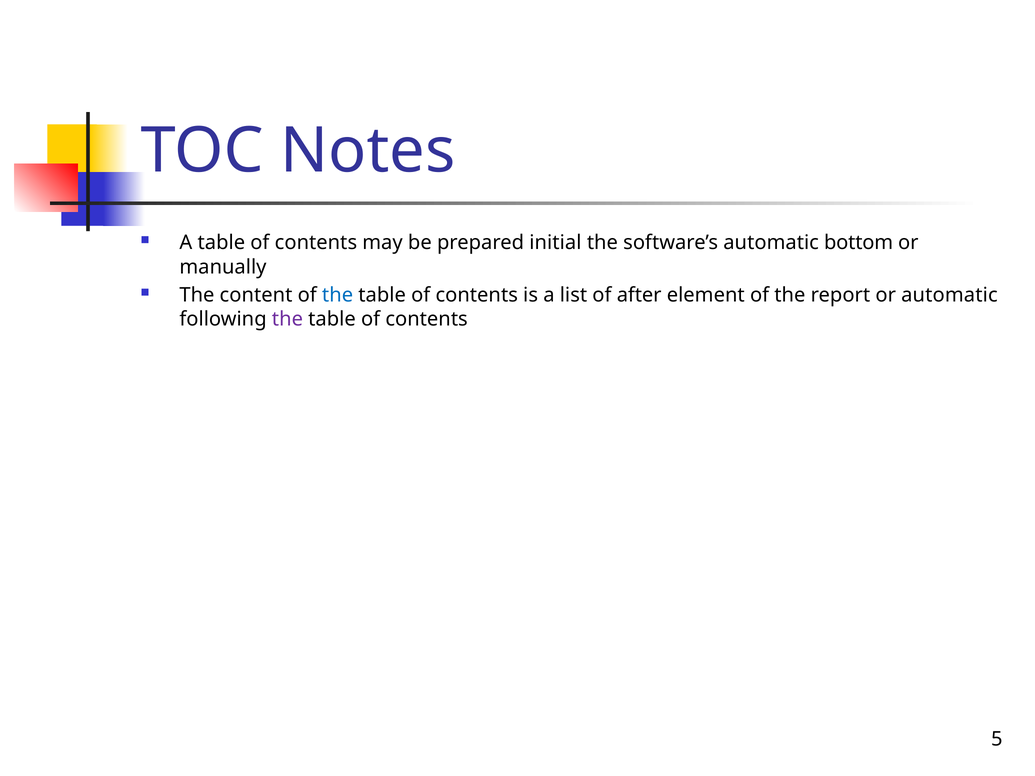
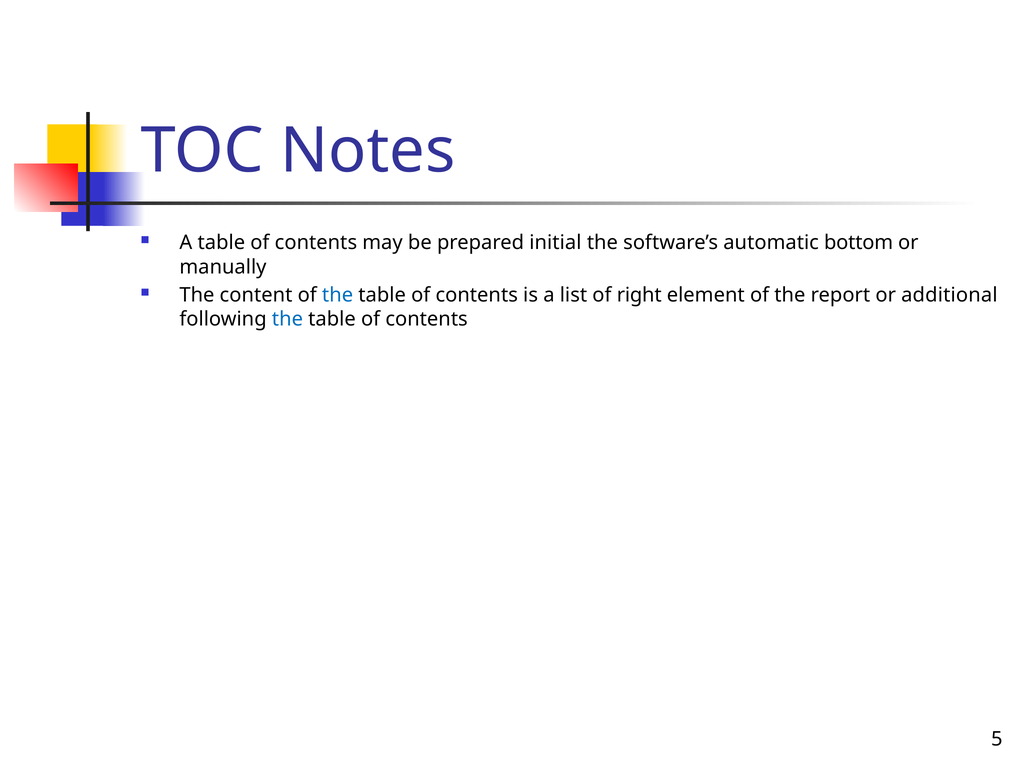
after: after -> right (639, 295)
or automatic: automatic -> additional (949, 295)
the colour: purple -> blue (287, 319)
